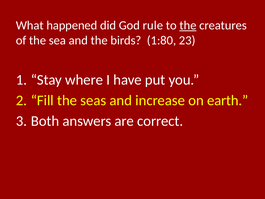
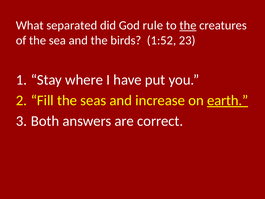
happened: happened -> separated (72, 25)
1:80: 1:80 -> 1:52 (162, 40)
earth underline: none -> present (228, 100)
